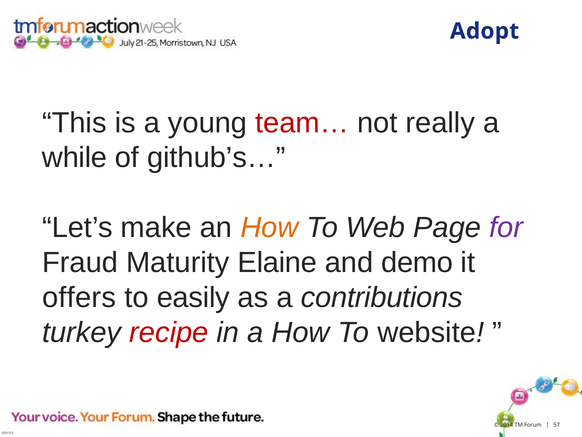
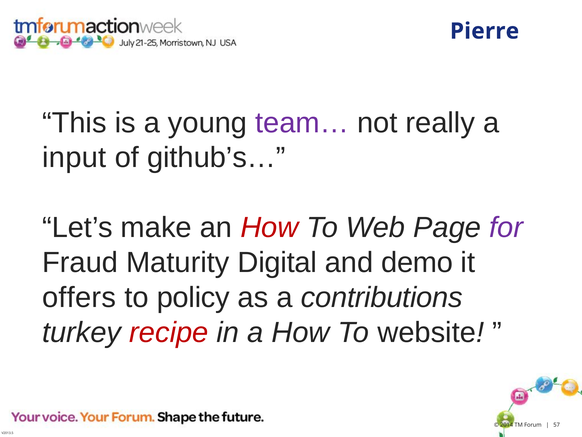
Adopt: Adopt -> Pierre (485, 31)
team… colour: red -> purple (302, 123)
while: while -> input (74, 158)
How colour: orange -> red (269, 227)
Elaine: Elaine -> Digital (277, 262)
easily: easily -> policy (193, 297)
